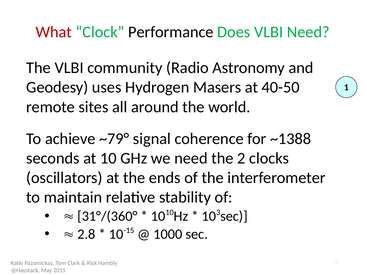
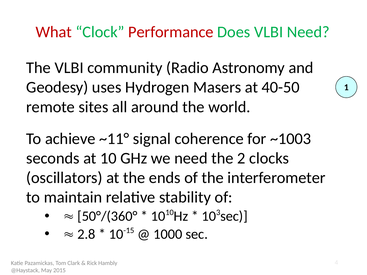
Performance colour: black -> red (171, 32)
~79°: ~79° -> ~11° (114, 139)
~1388: ~1388 -> ~1003 (291, 139)
31°/(360°: 31°/(360° -> 50°/(360° (107, 216)
